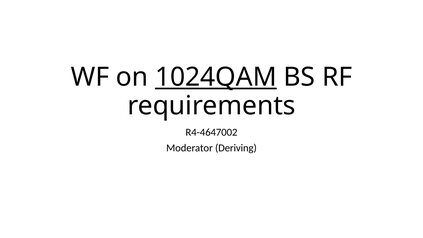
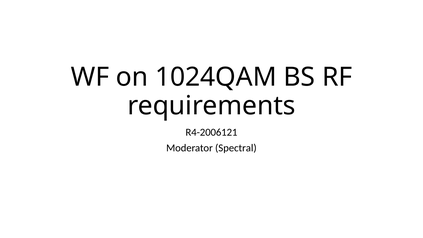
1024QAM underline: present -> none (216, 77)
R4-4647002: R4-4647002 -> R4-2006121 (211, 132)
Deriving: Deriving -> Spectral (236, 148)
